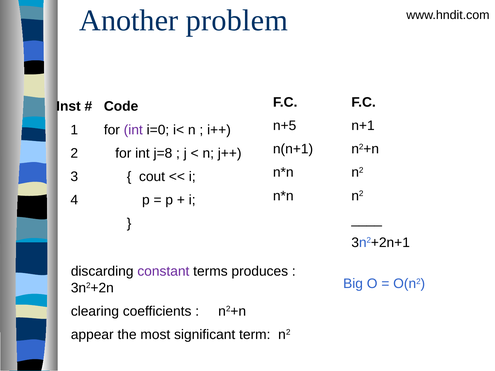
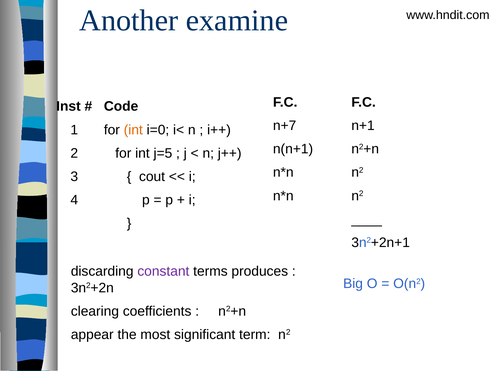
problem: problem -> examine (237, 21)
n+5: n+5 -> n+7 (285, 126)
int colour: purple -> orange (133, 130)
j=8: j=8 -> j=5 (163, 153)
